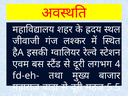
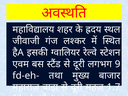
4: 4 -> 9 (118, 64)
5.5: 5.5 -> 1.7 (114, 87)
